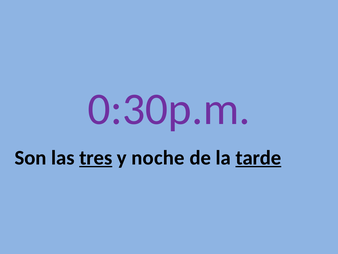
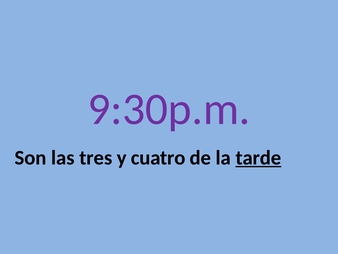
0:30p.m: 0:30p.m -> 9:30p.m (169, 109)
tres underline: present -> none (96, 158)
noche: noche -> cuatro (158, 158)
